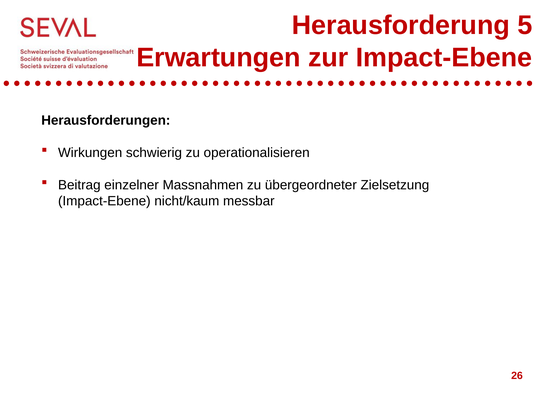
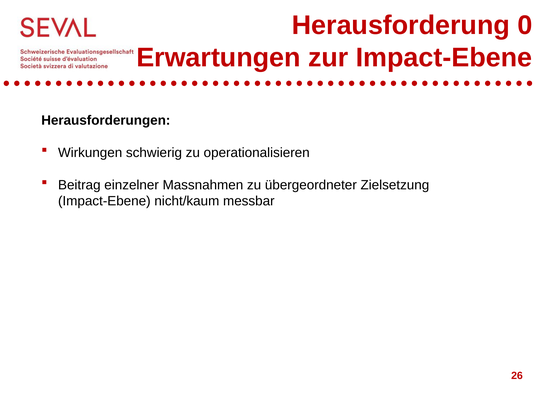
5: 5 -> 0 (525, 25)
